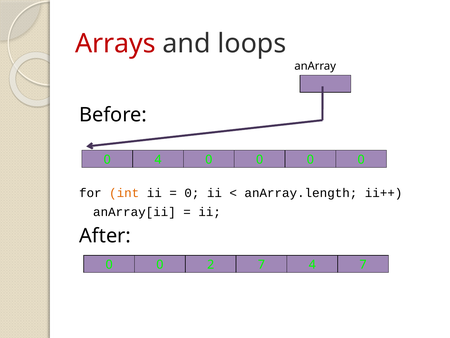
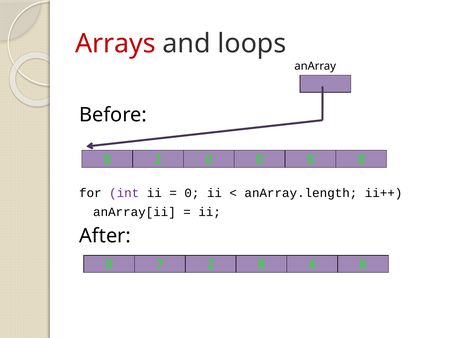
0 4: 4 -> 2 (158, 159)
int colour: orange -> purple (124, 193)
0: 0 -> 7 (160, 264)
2 7: 7 -> 8 (261, 264)
4 7: 7 -> 6 (363, 264)
